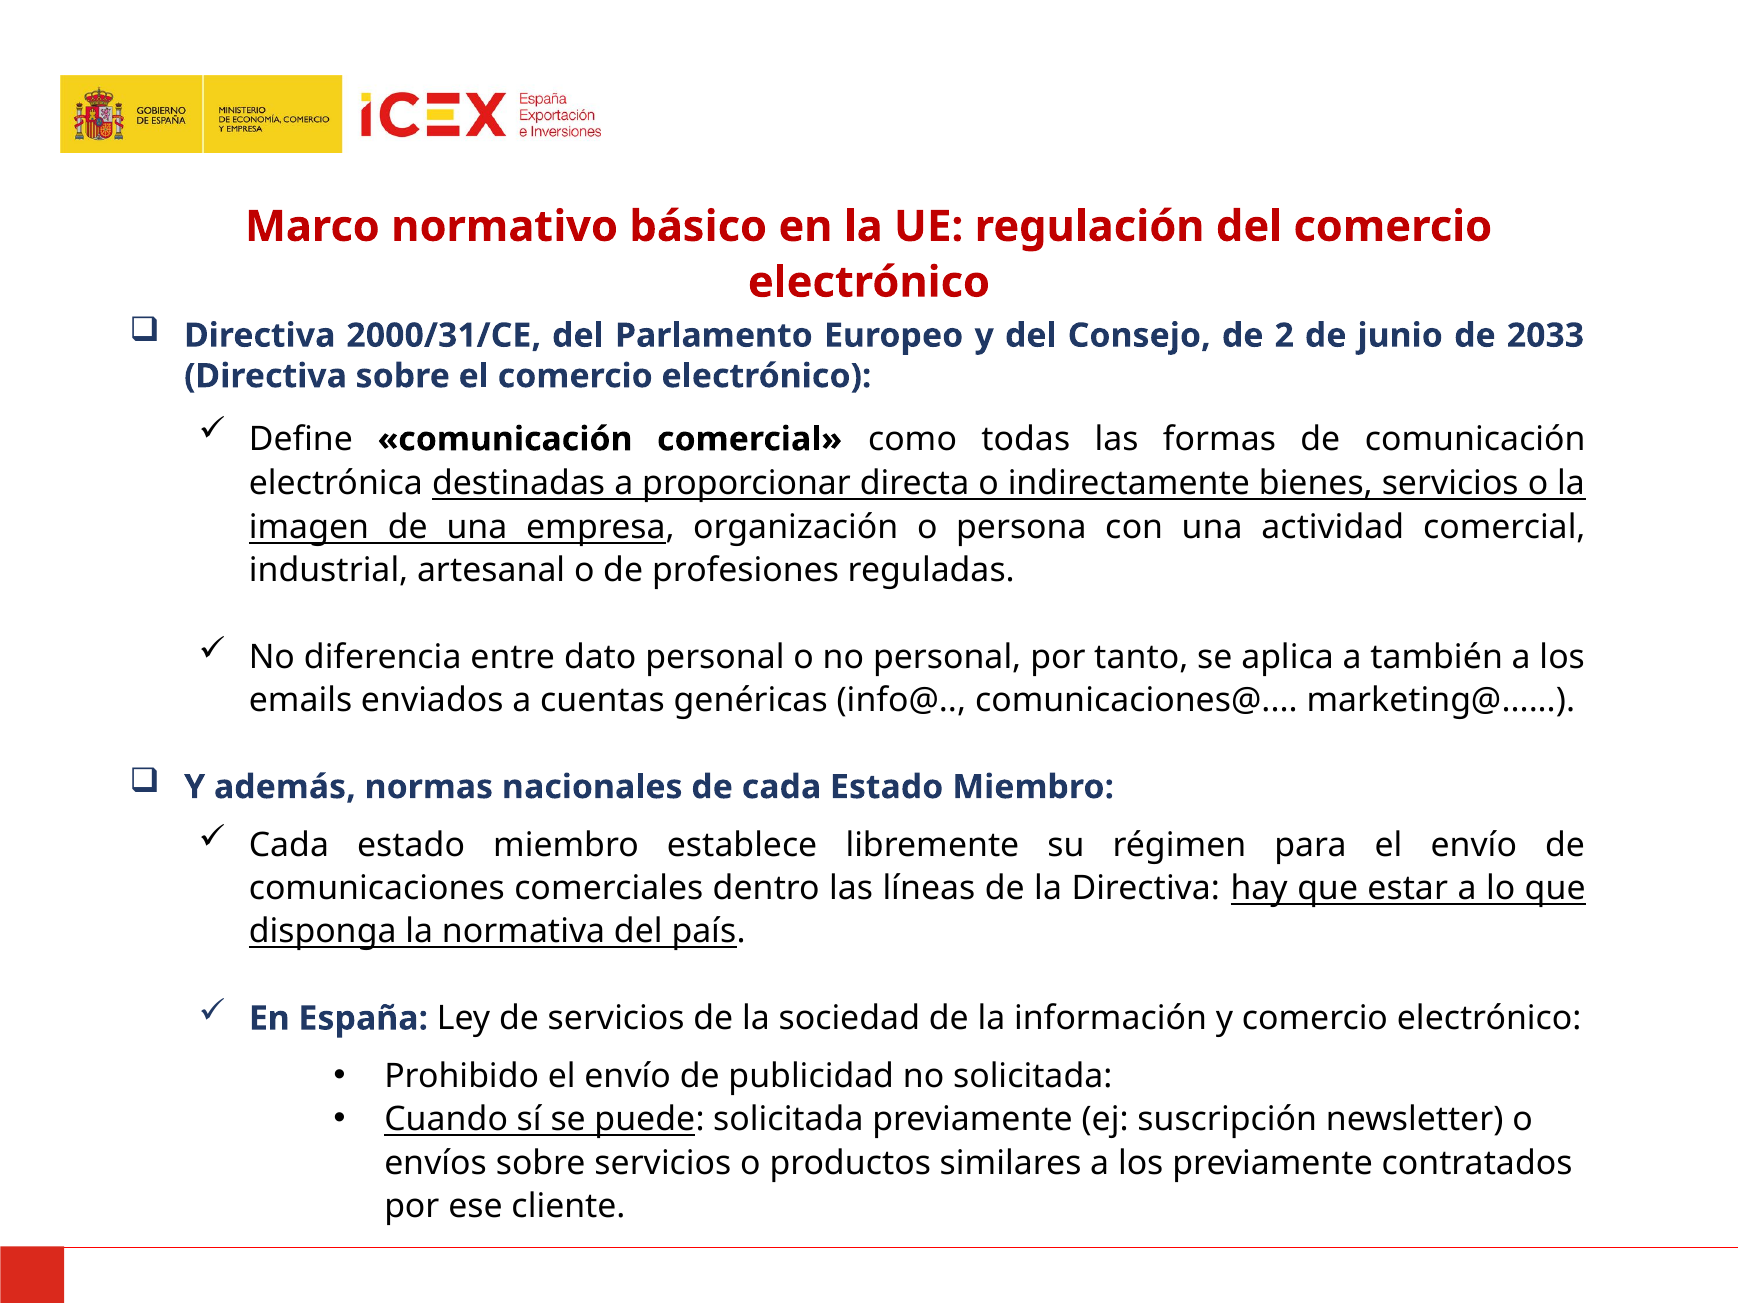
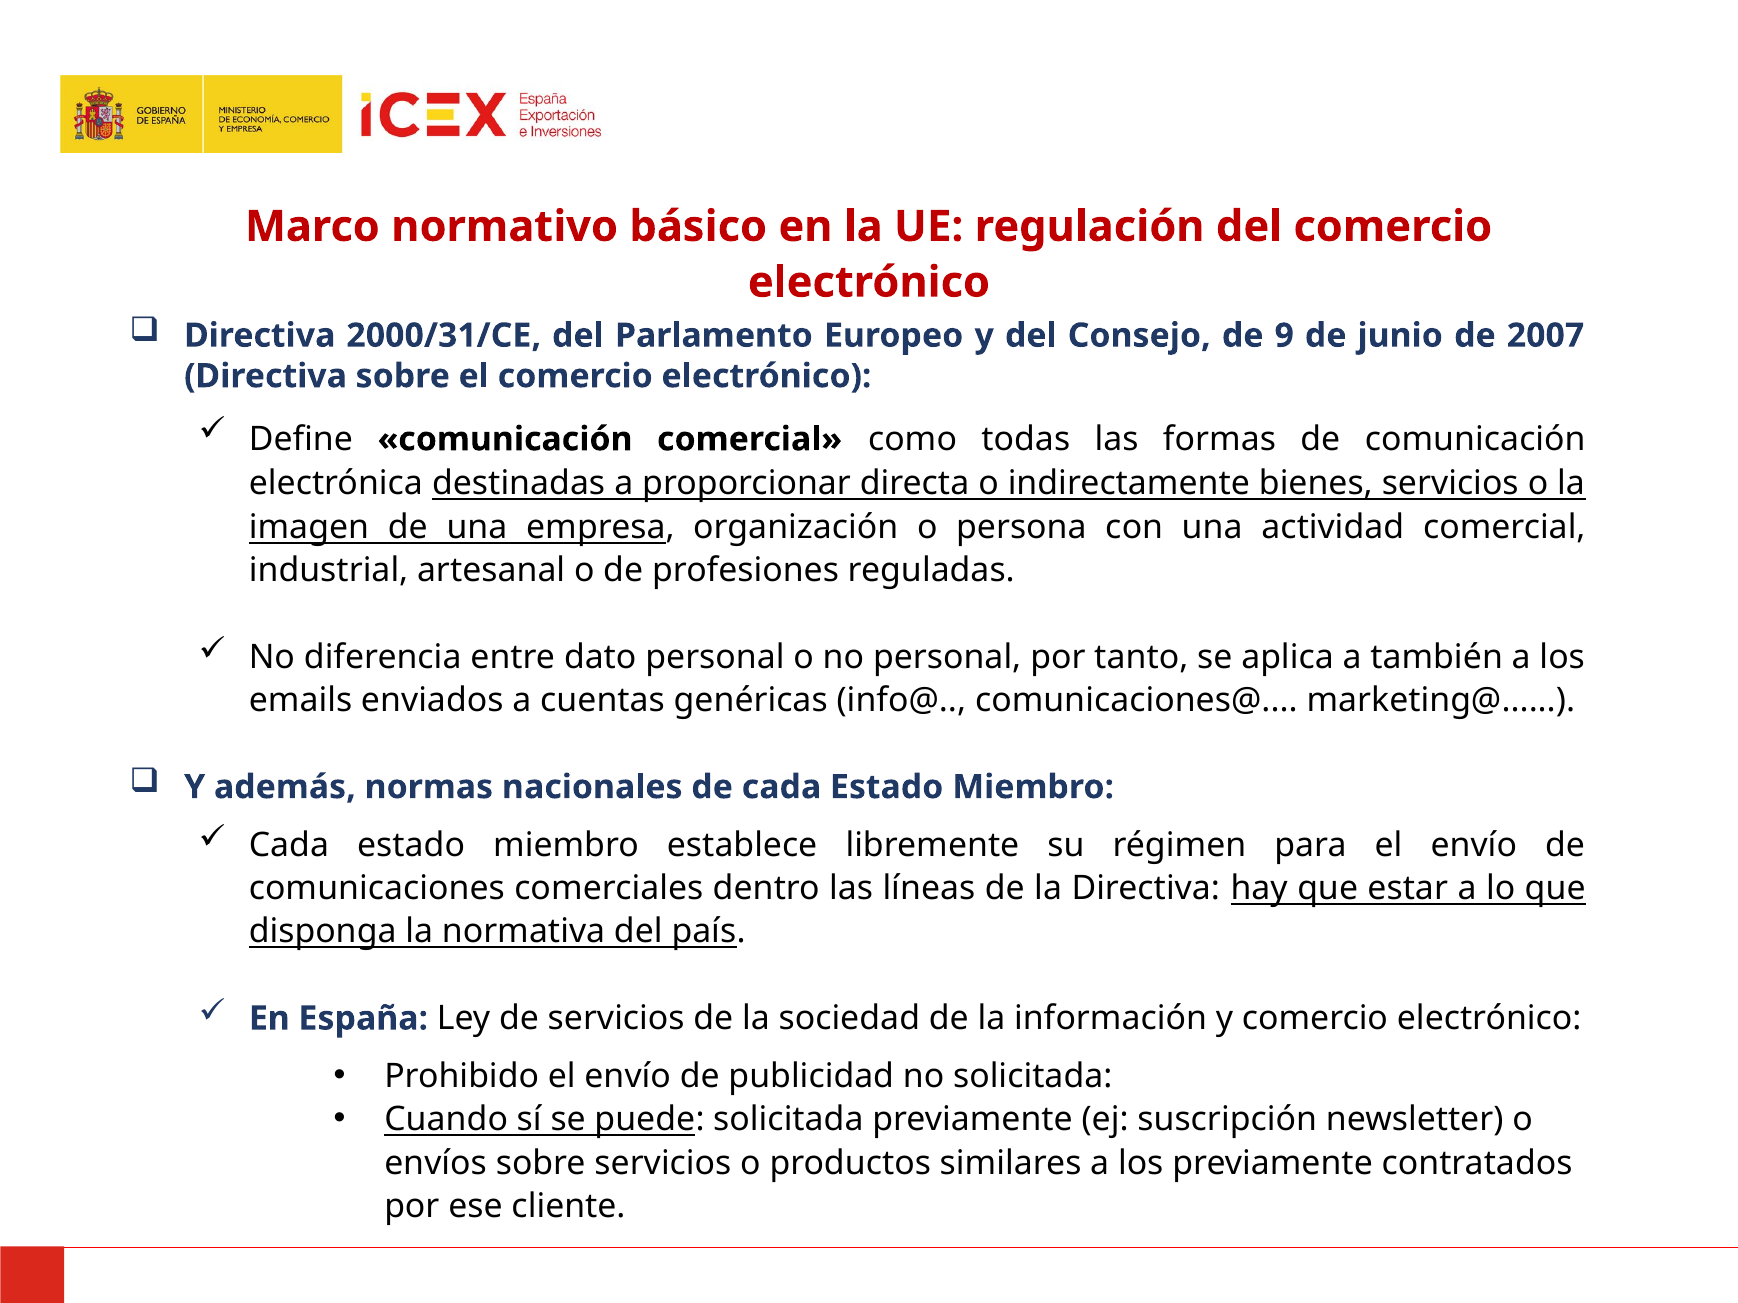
2: 2 -> 9 (1284, 336)
2033: 2033 -> 2007 (1545, 336)
